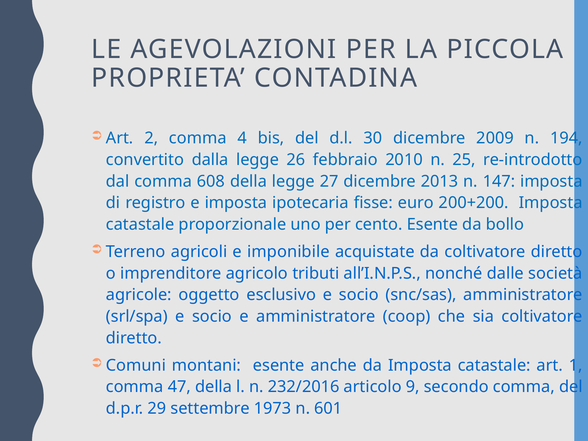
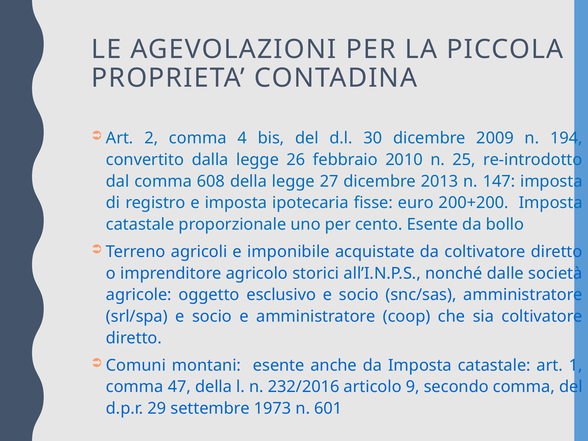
tributi: tributi -> storici (316, 273)
